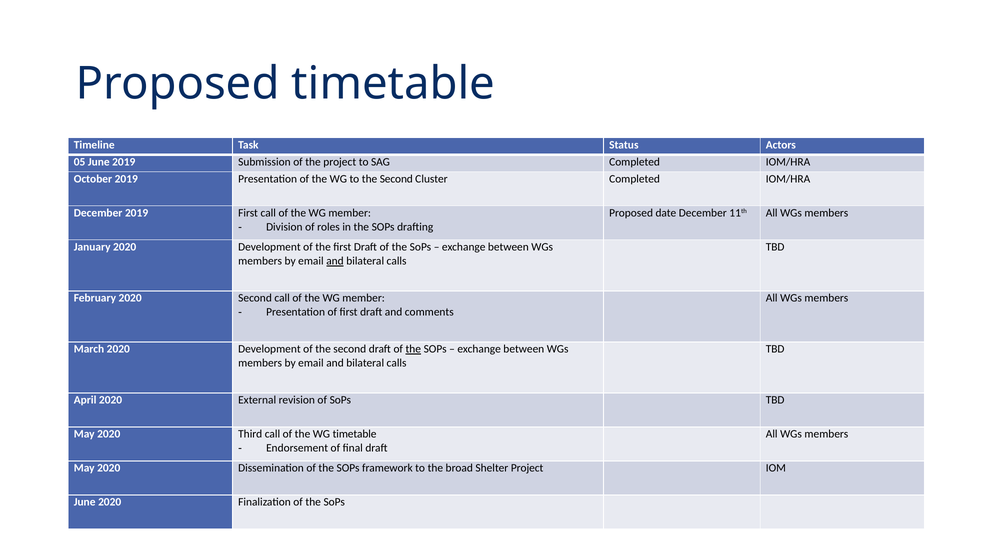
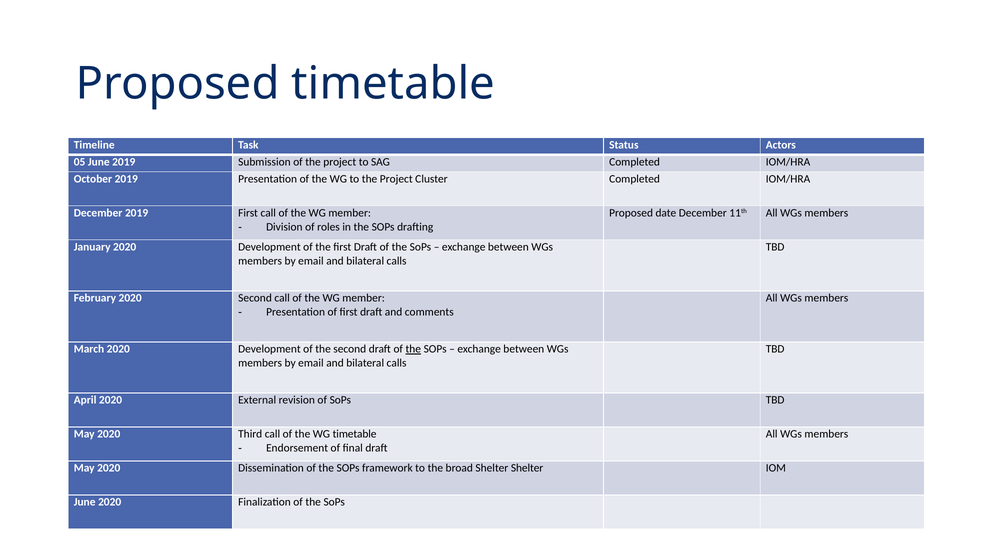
to the Second: Second -> Project (396, 179)
and underline: present -> none (335, 261)
Shelter Project: Project -> Shelter (527, 468)
